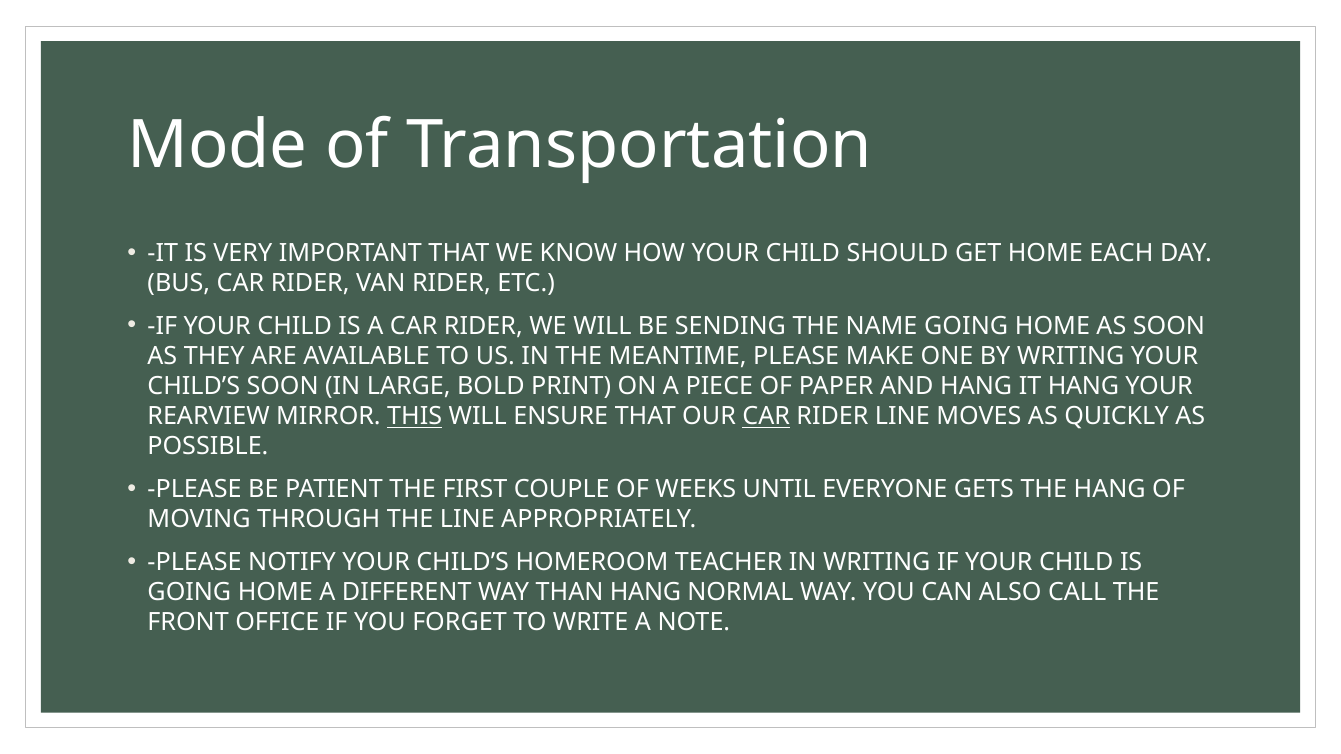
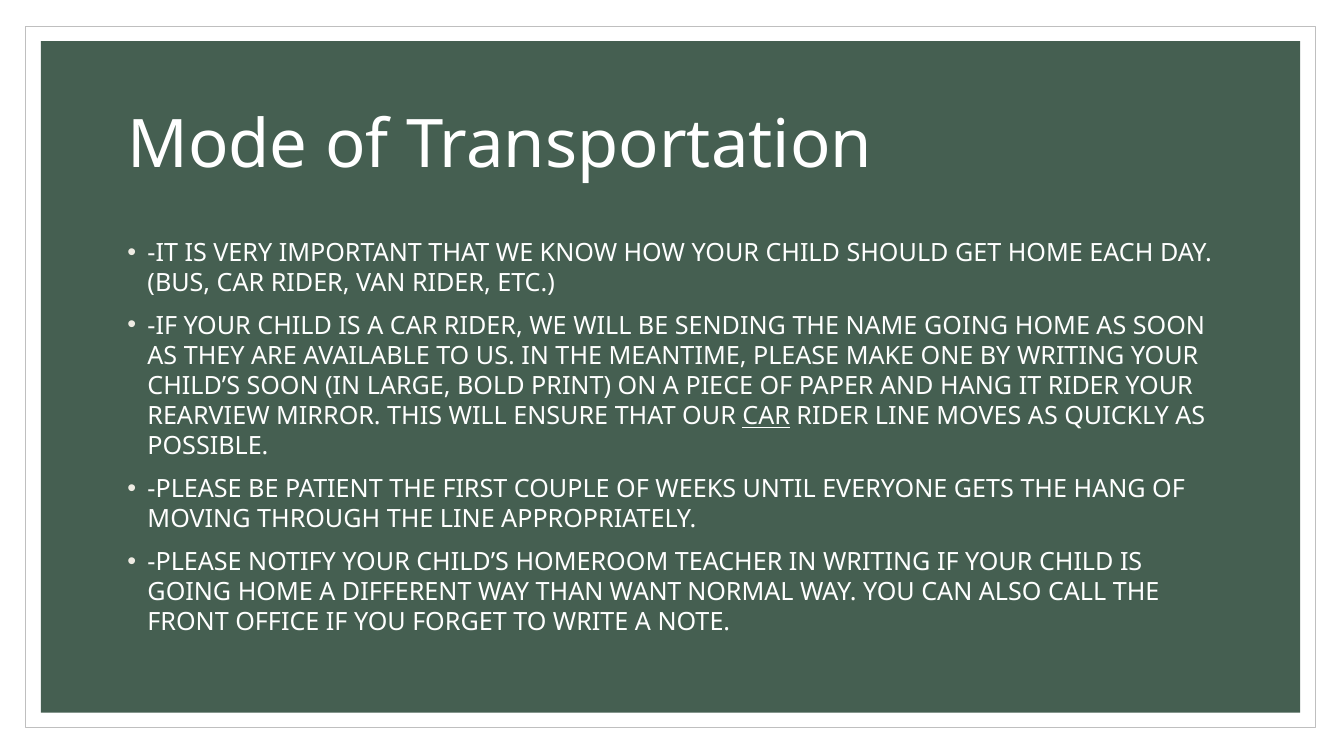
IT HANG: HANG -> RIDER (1083, 386)
THIS underline: present -> none (415, 417)
THAN HANG: HANG -> WANT (646, 593)
